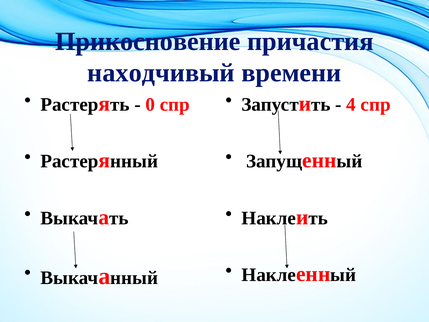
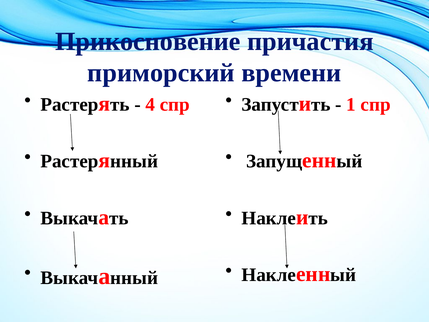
находчивый: находчивый -> приморский (161, 73)
0: 0 -> 4 (150, 104)
4: 4 -> 1 (351, 104)
